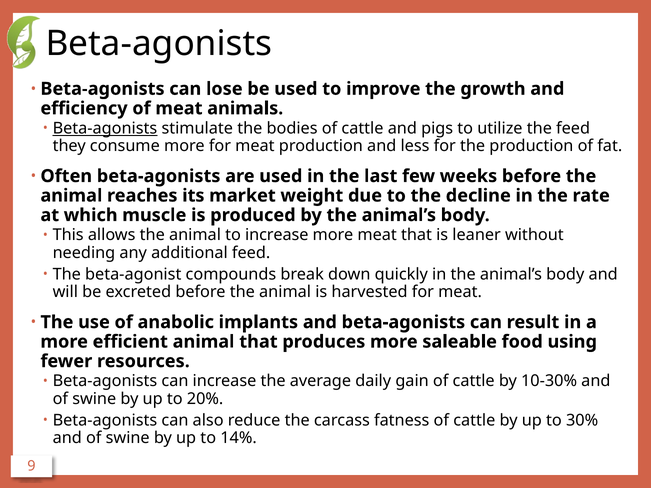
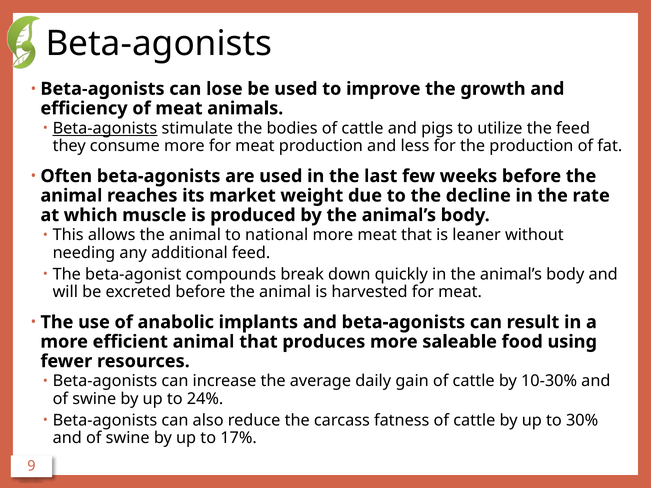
to increase: increase -> national (277, 235)
20%: 20% -> 24% (205, 399)
14%: 14% -> 17% (239, 438)
